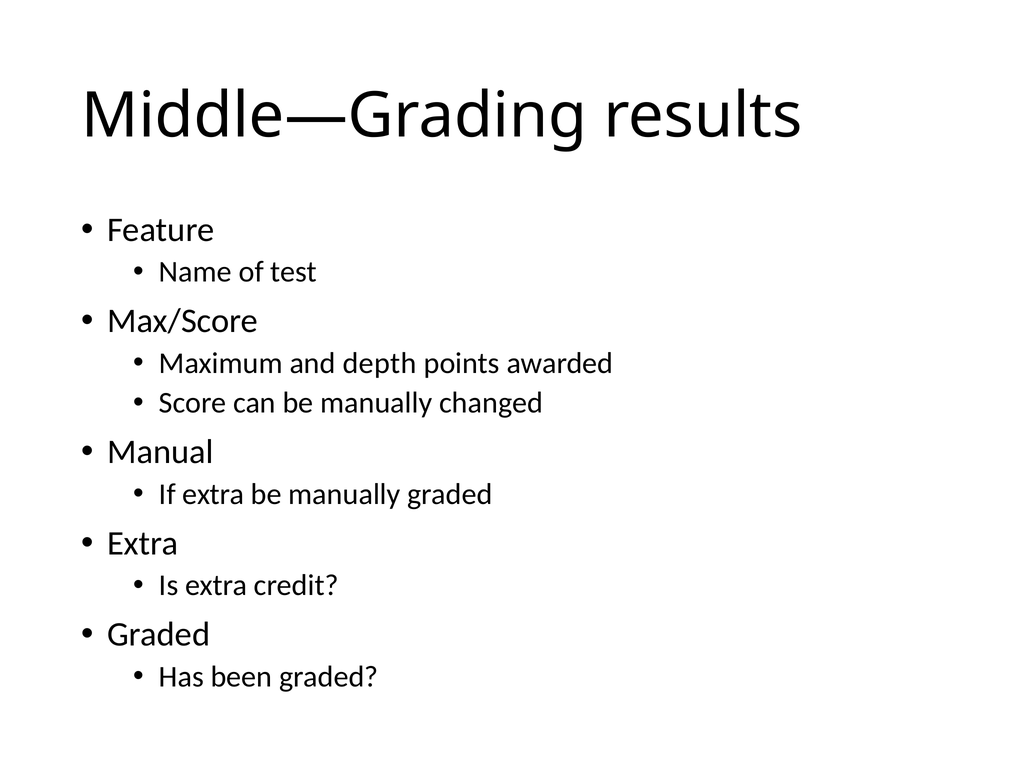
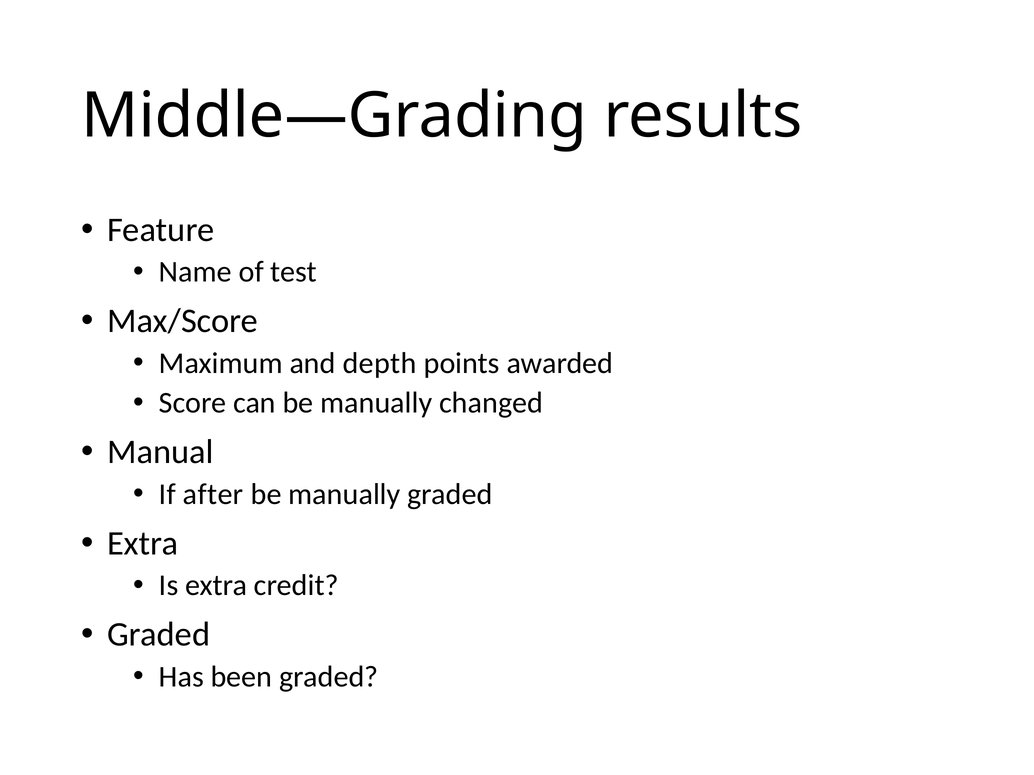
If extra: extra -> after (213, 494)
